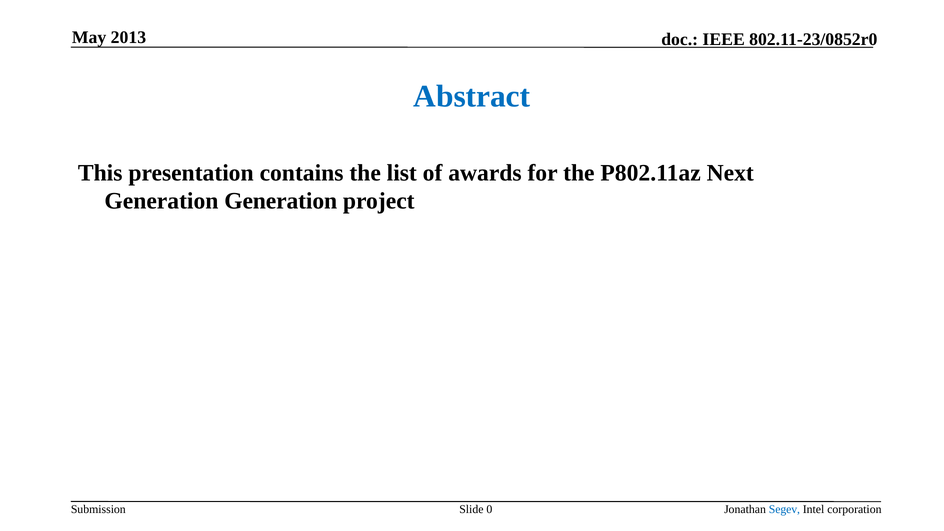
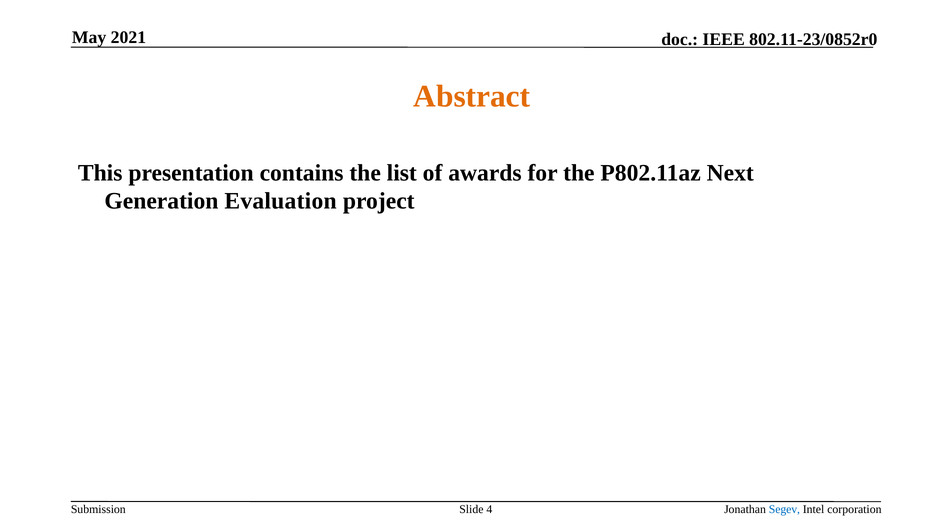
2013: 2013 -> 2021 (128, 38)
Abstract colour: blue -> orange (472, 97)
Generation Generation: Generation -> Evaluation (281, 201)
0: 0 -> 4 (489, 509)
